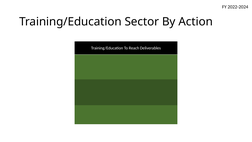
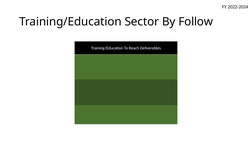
Action: Action -> Follow (196, 22)
